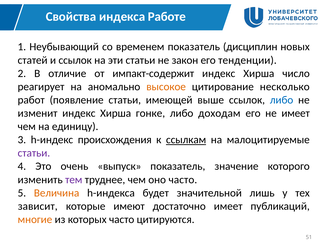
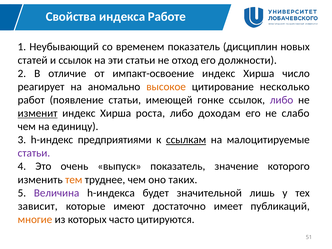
закон: закон -> отход (185, 60)
тенденции: тенденции -> должности (247, 60)
импакт-содержит: импакт-содержит -> импакт-освоение (153, 73)
выше: выше -> гонке (211, 100)
либо colour: blue -> purple (282, 100)
изменит underline: none -> present (38, 113)
гонке: гонке -> роста (150, 113)
не имеет: имеет -> слабо (296, 113)
происхождения: происхождения -> предприятиями (115, 140)
тем colour: purple -> orange (74, 180)
оно часто: часто -> таких (183, 180)
Величина colour: orange -> purple (57, 193)
